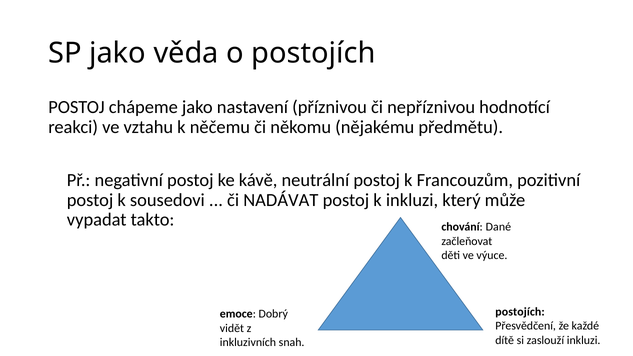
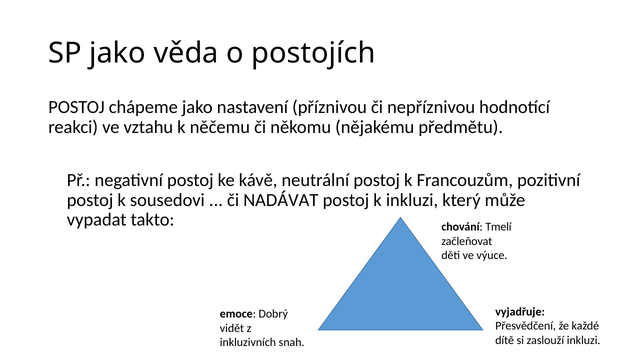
Dané: Dané -> Tmelí (499, 227)
postojích: postojích -> vyjadřuje (520, 312)
